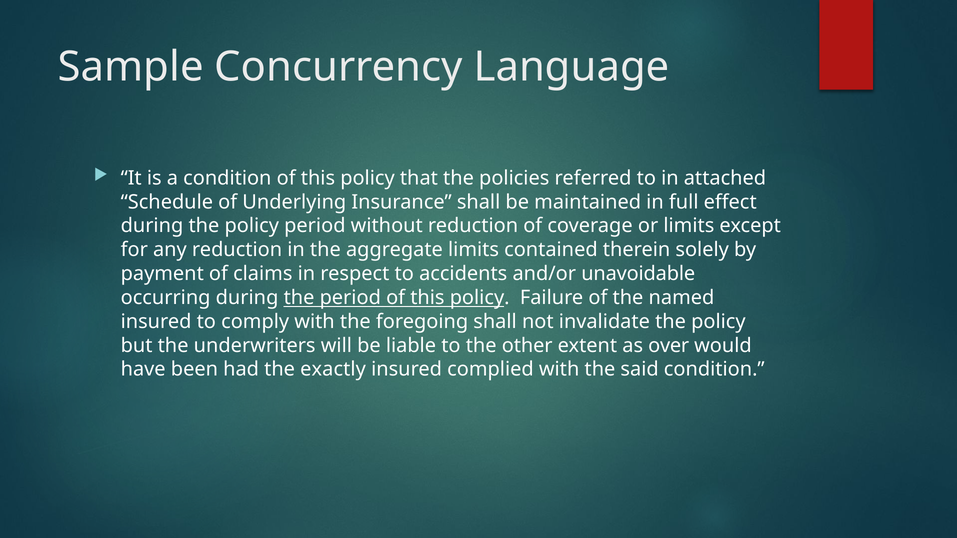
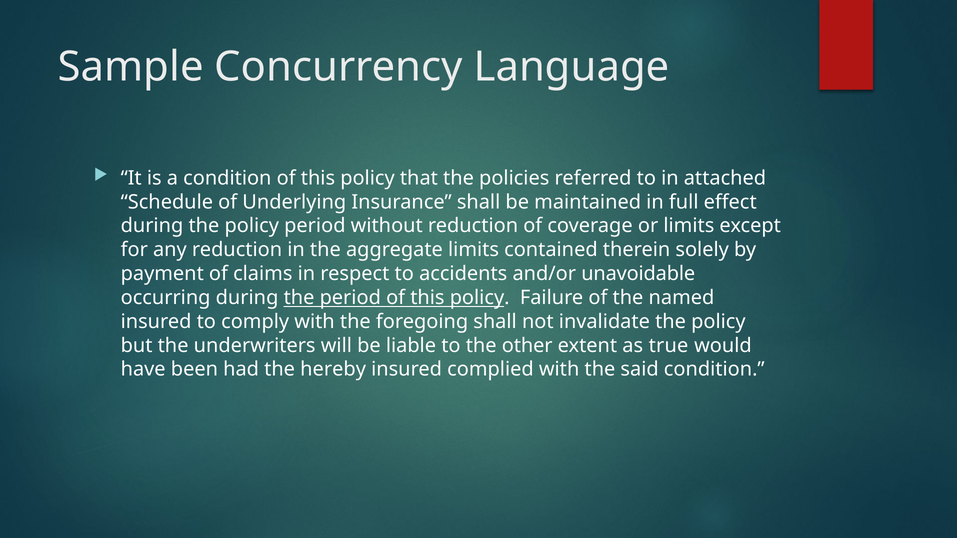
over: over -> true (668, 346)
exactly: exactly -> hereby (333, 370)
